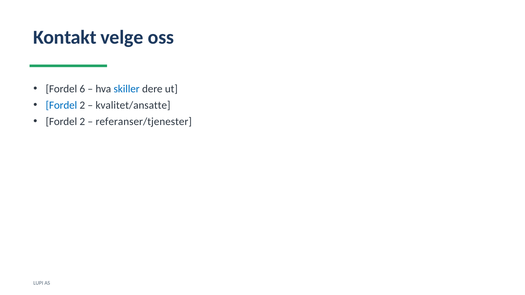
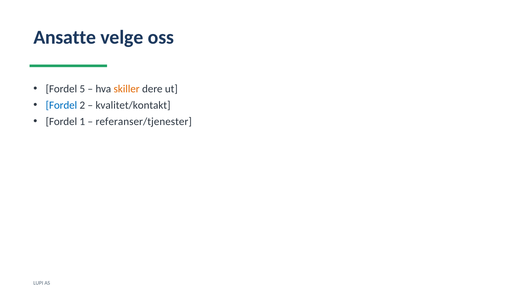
Kontakt: Kontakt -> Ansatte (65, 37)
6: 6 -> 5 (82, 89)
skiller colour: blue -> orange (127, 89)
kvalitet/ansatte: kvalitet/ansatte -> kvalitet/kontakt (133, 105)
2: 2 -> 1 (82, 122)
